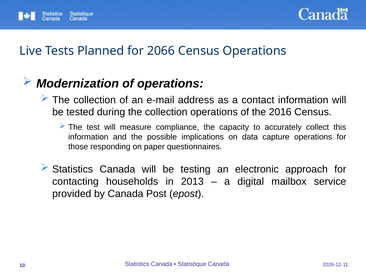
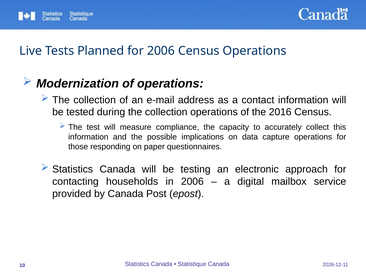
for 2066: 2066 -> 2006 (161, 51)
in 2013: 2013 -> 2006 (192, 181)
